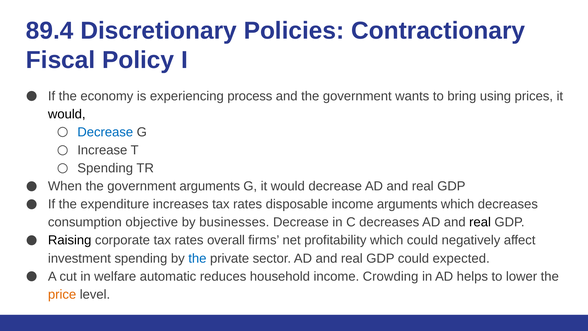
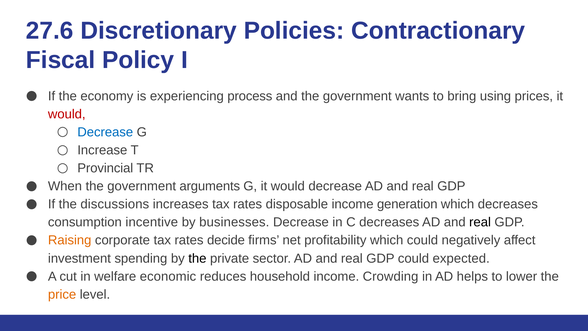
89.4: 89.4 -> 27.6 (50, 31)
would colour: black -> red (67, 114)
Spending: Spending -> Provincial (105, 168)
expenditure: expenditure -> discussions (115, 204)
income arguments: arguments -> generation (407, 204)
objective: objective -> incentive (152, 222)
Raising colour: black -> orange (70, 240)
overall: overall -> decide (226, 240)
the colour: blue -> black (197, 258)
automatic: automatic -> economic (168, 276)
